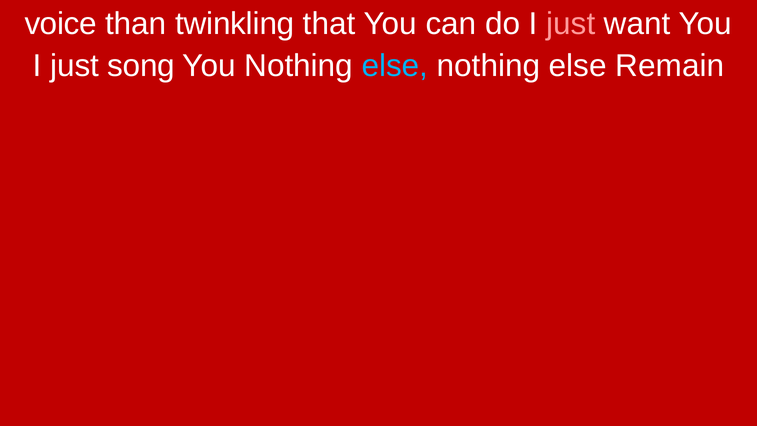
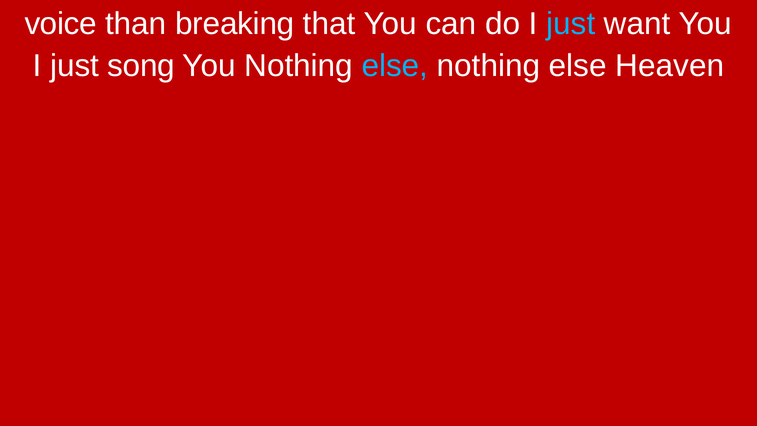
twinkling: twinkling -> breaking (235, 24)
just colour: pink -> light blue (571, 24)
Remain: Remain -> Heaven (670, 66)
